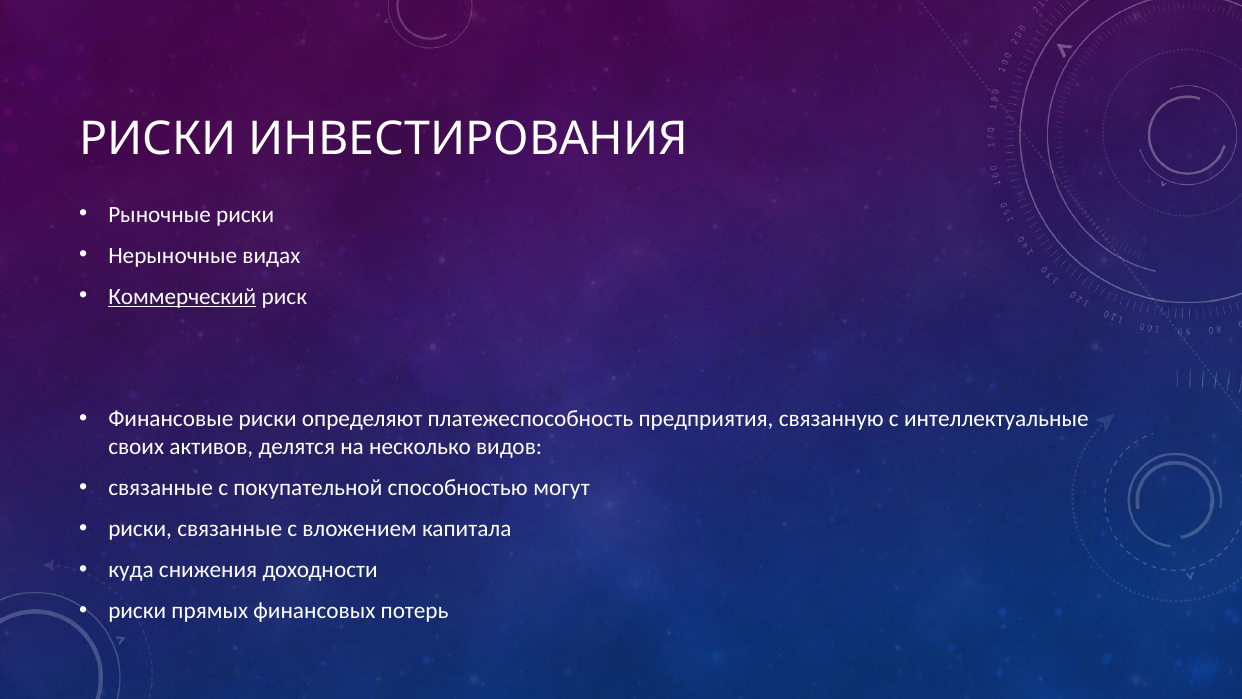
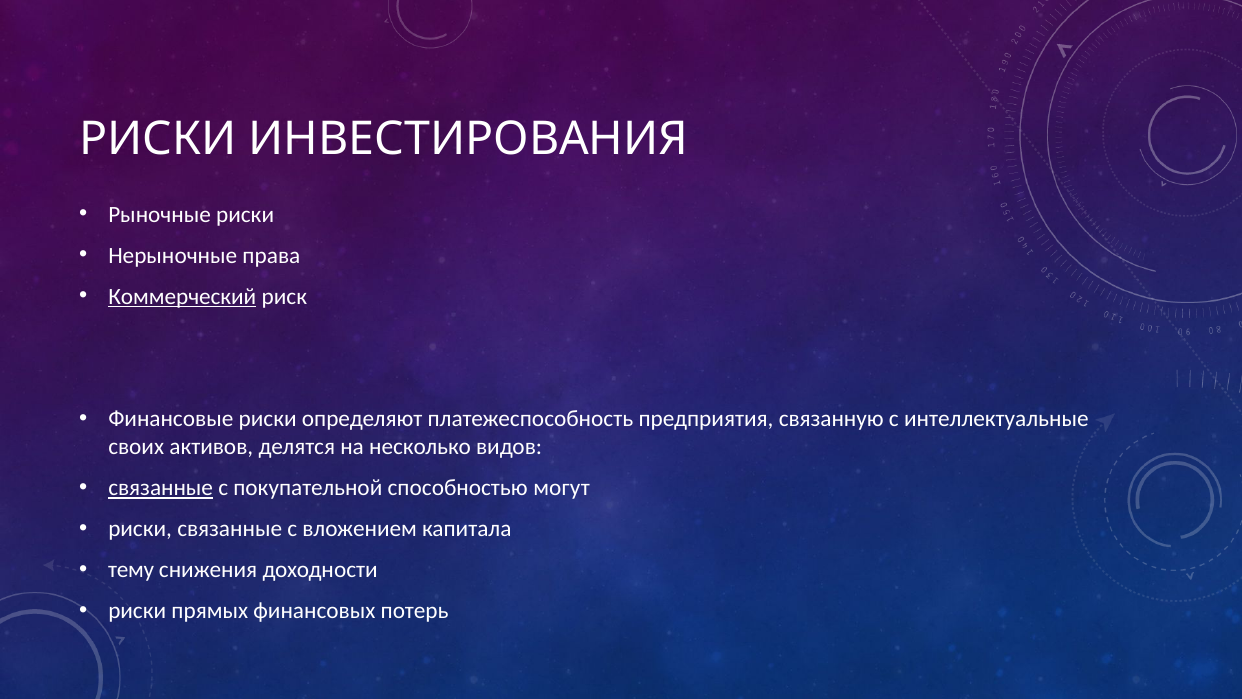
видах: видах -> права (271, 255)
связанные underline: none -> present (161, 488)
куда: куда -> тему (131, 569)
